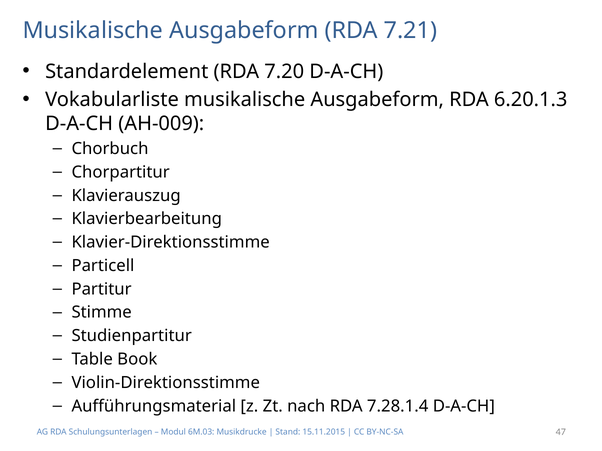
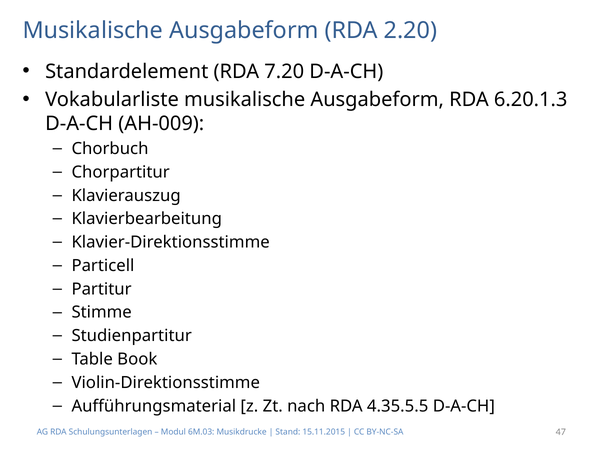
7.21: 7.21 -> 2.20 (410, 30)
7.28.1.4: 7.28.1.4 -> 4.35.5.5 (398, 406)
